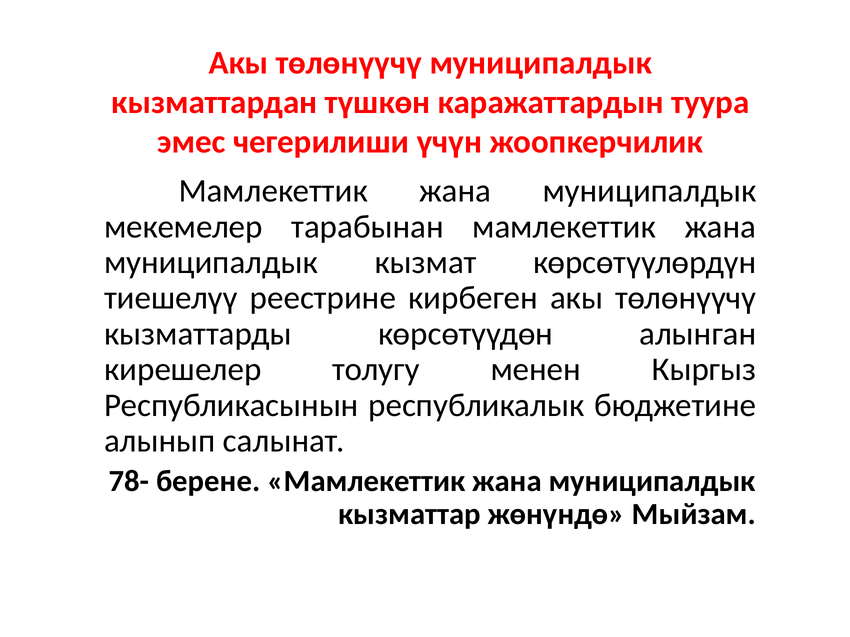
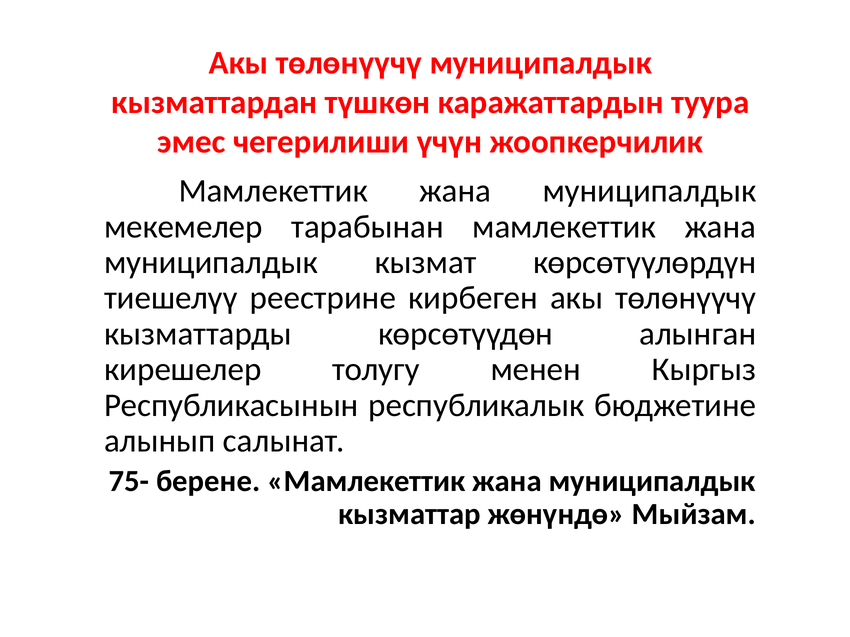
78-: 78- -> 75- (129, 482)
